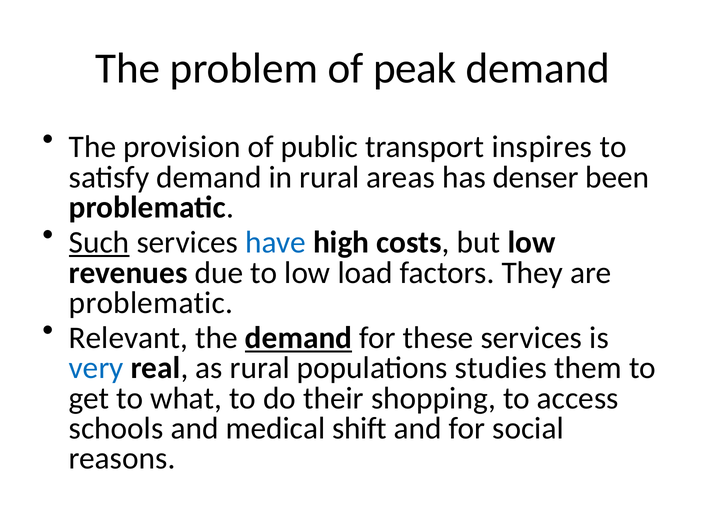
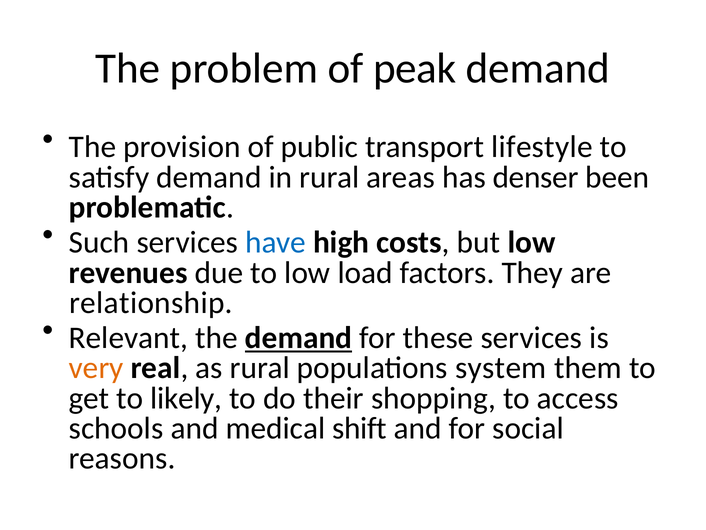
inspires: inspires -> lifestyle (542, 147)
Such underline: present -> none (99, 242)
problematic: problematic -> relationship (151, 303)
very colour: blue -> orange (96, 368)
studies: studies -> system (501, 368)
what: what -> likely (186, 398)
